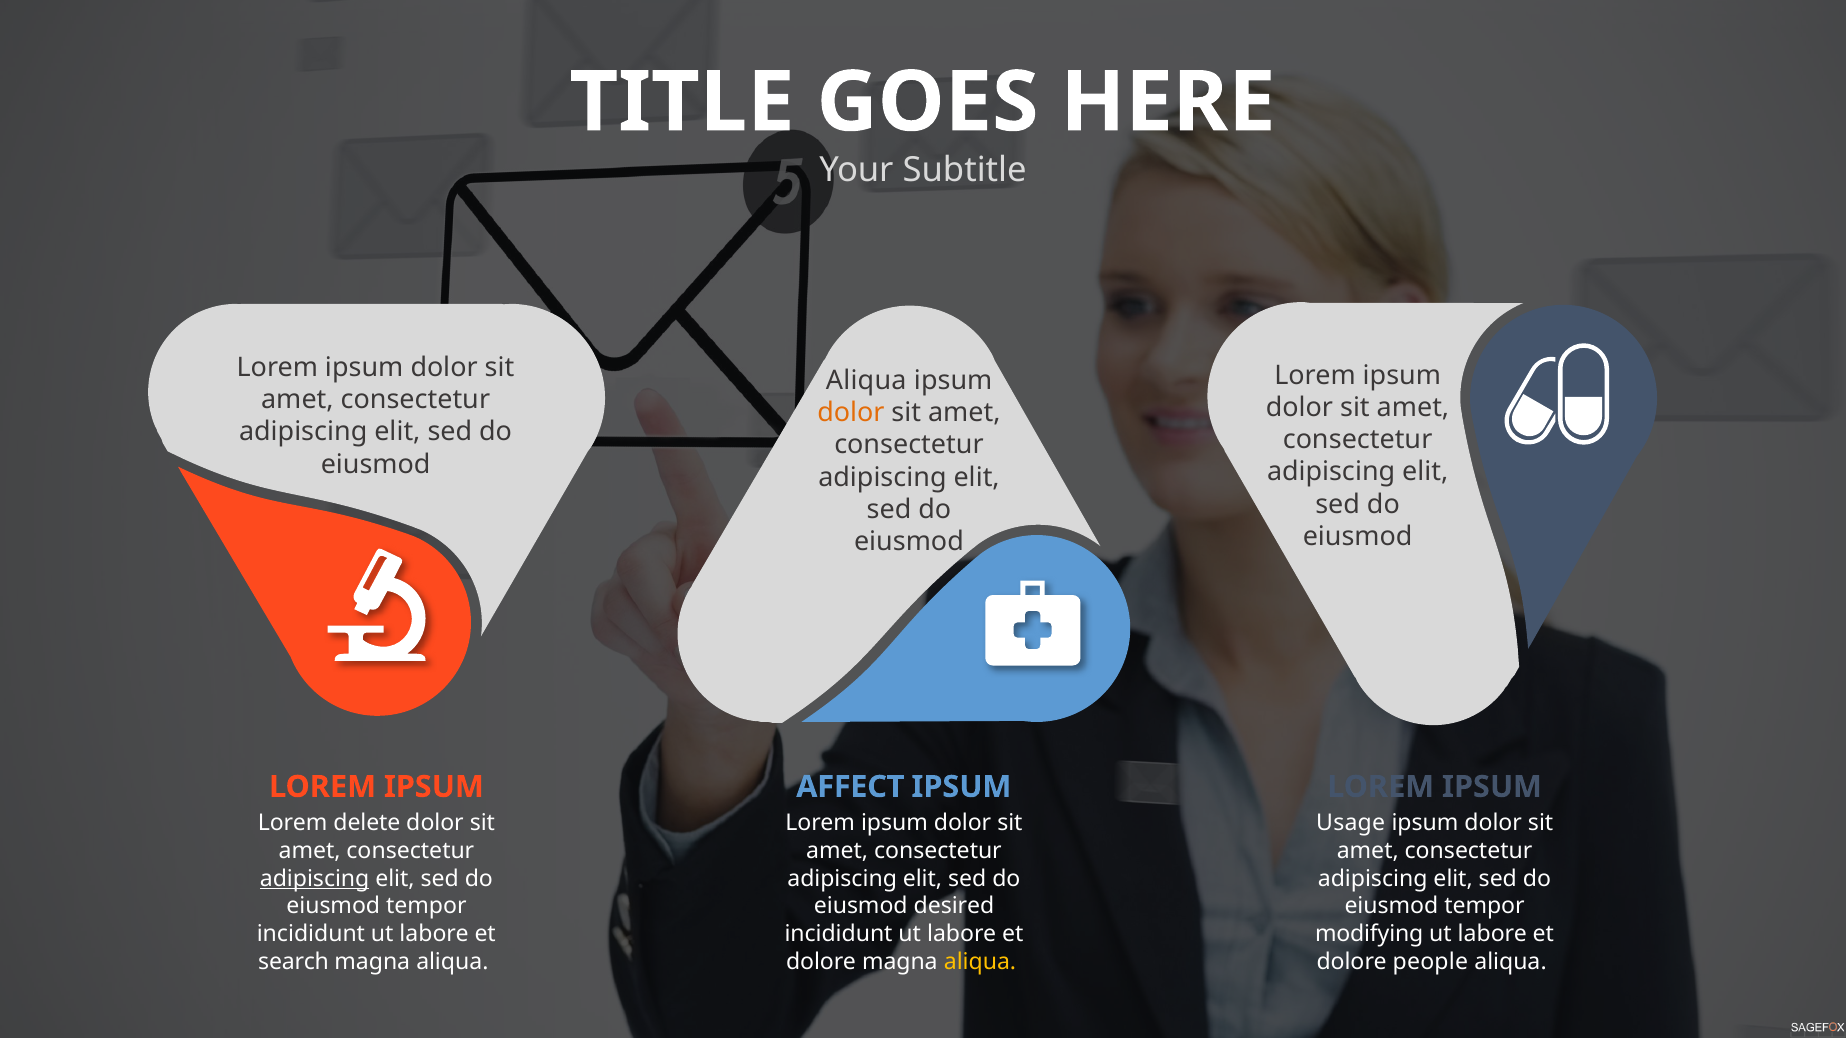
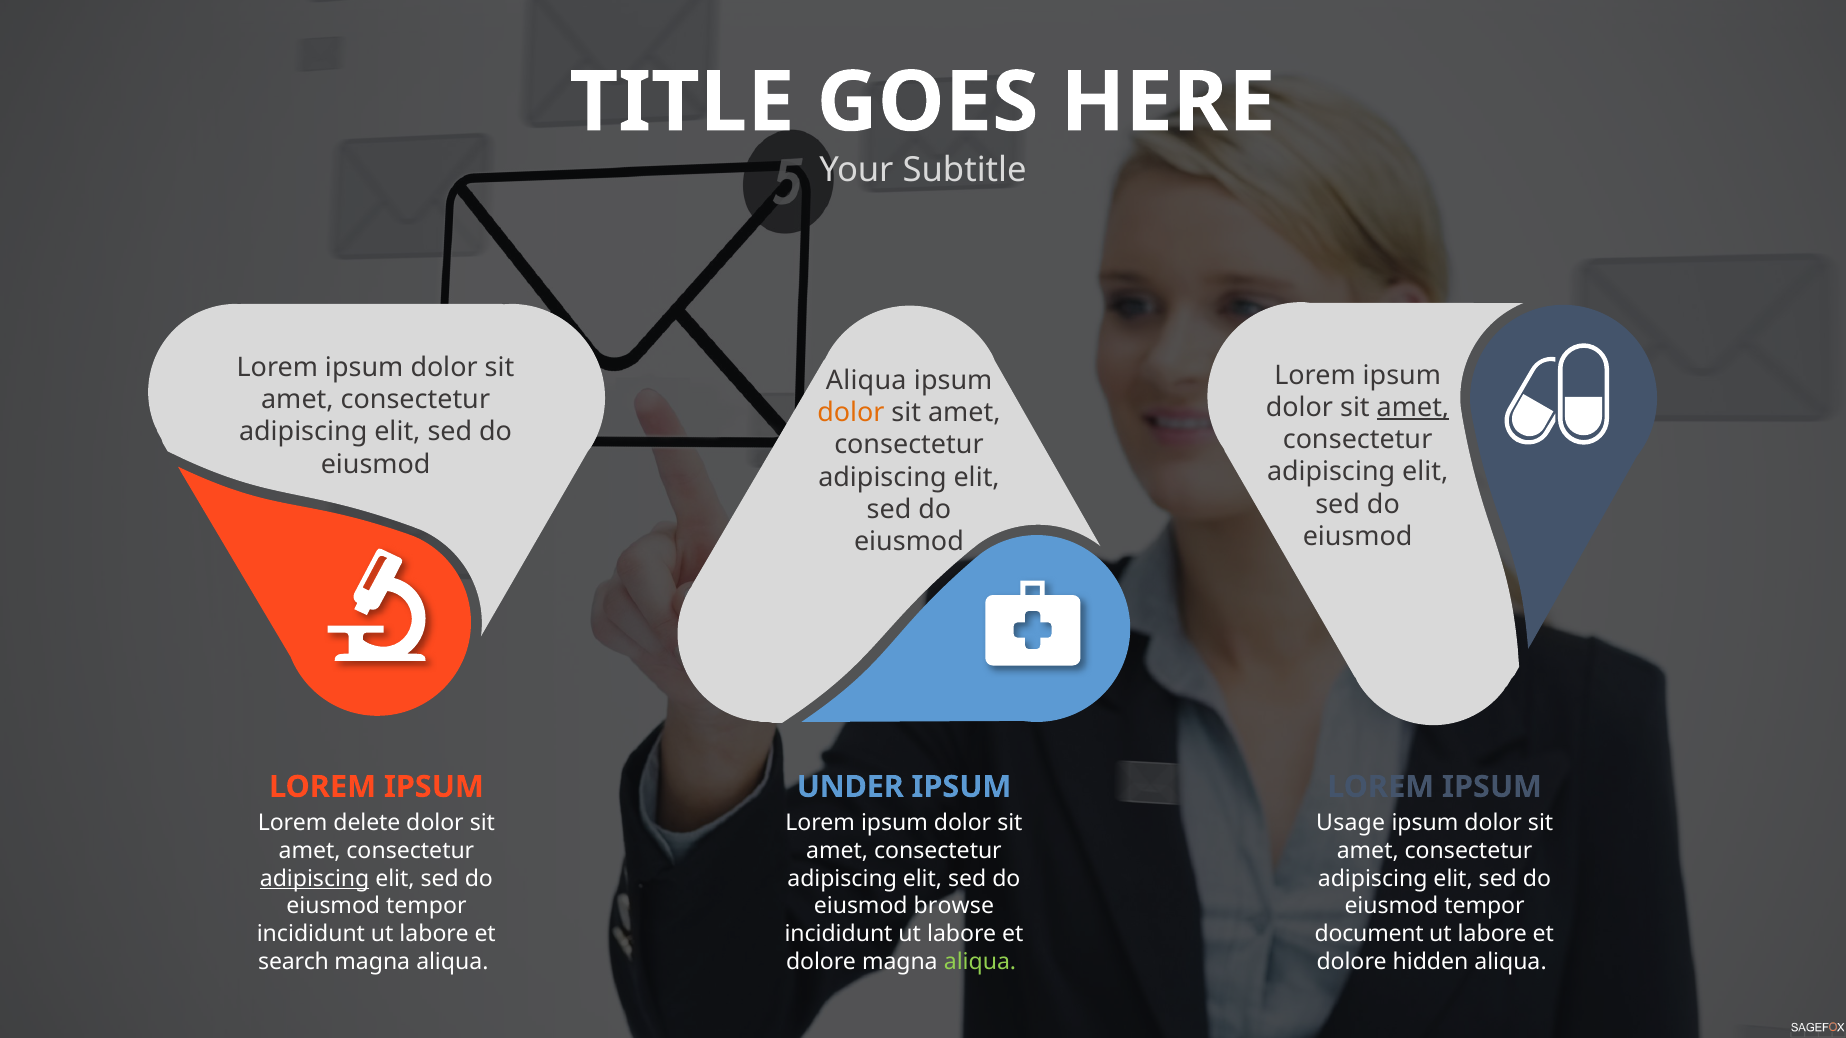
amet underline: none -> present (1413, 408)
AFFECT: AFFECT -> UNDER (850, 787)
desired: desired -> browse (954, 907)
modifying: modifying -> document (1369, 934)
aliqua colour: yellow -> light green (980, 962)
people: people -> hidden (1430, 962)
